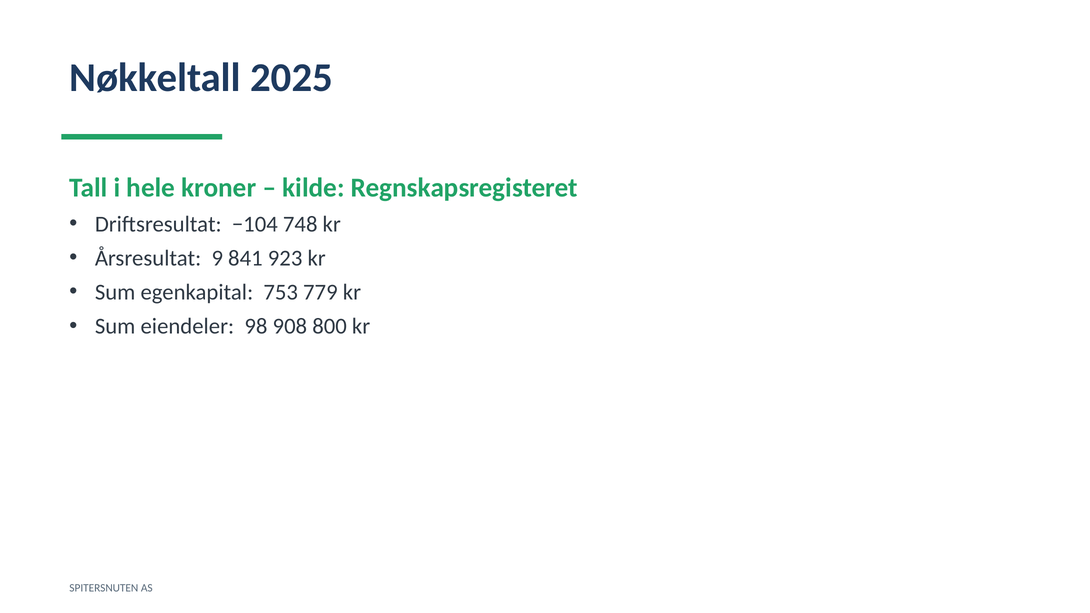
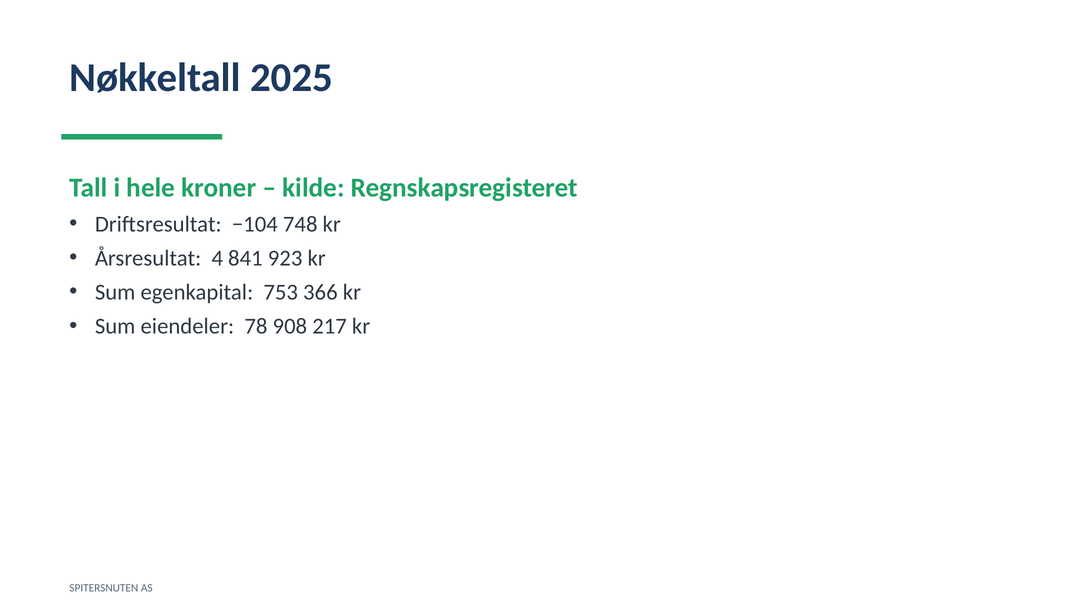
9: 9 -> 4 (217, 258)
779: 779 -> 366 (320, 292)
98: 98 -> 78 (256, 326)
800: 800 -> 217 (330, 326)
